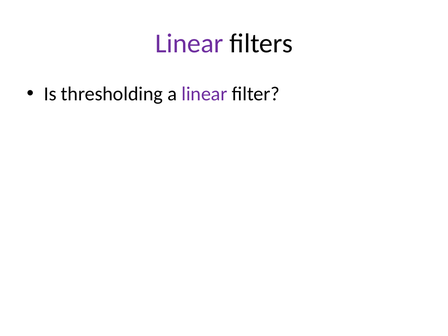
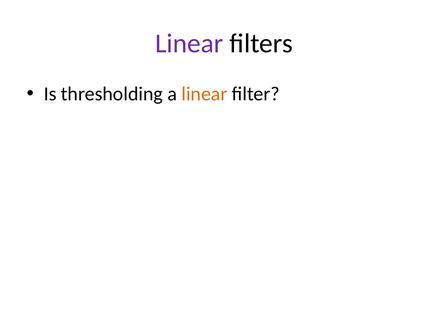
linear colour: purple -> orange (204, 94)
